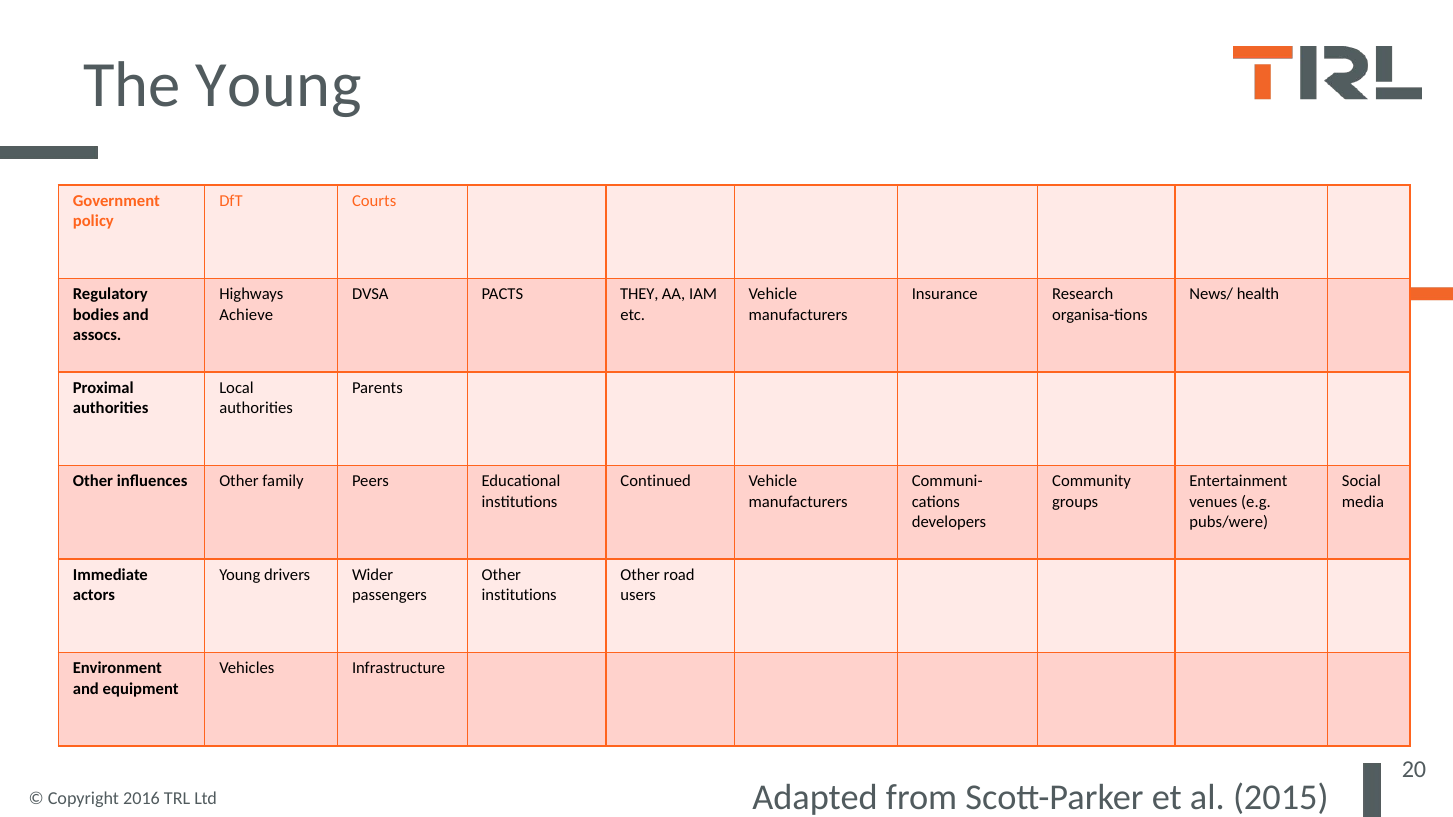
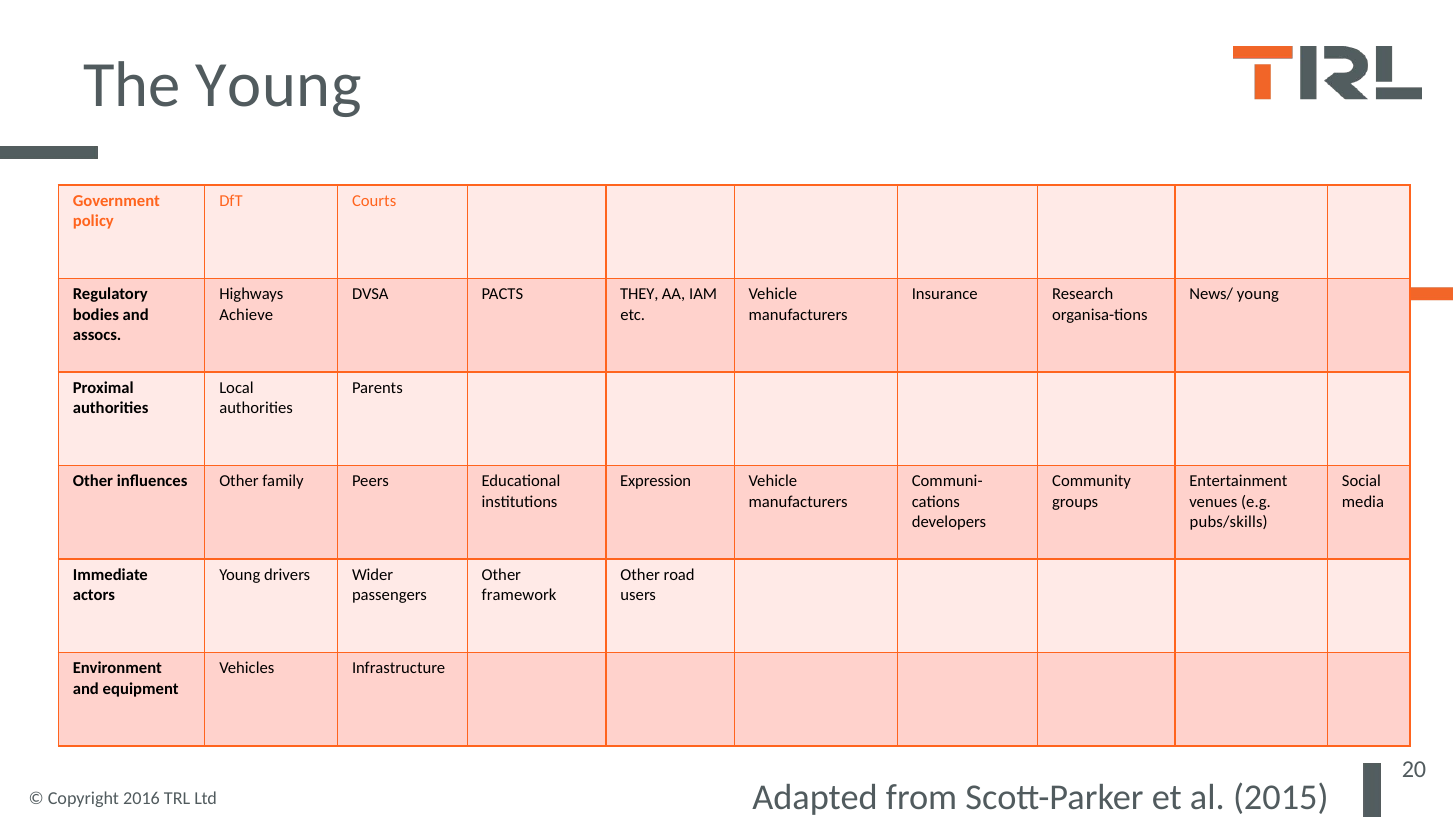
News/ health: health -> young (1258, 295)
Continued: Continued -> Expression (656, 482)
pubs/were: pubs/were -> pubs/skills (1229, 523)
institutions: institutions -> framework (519, 596)
